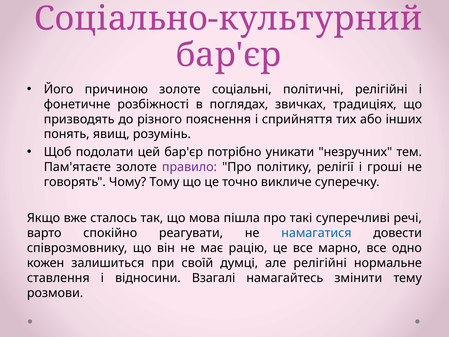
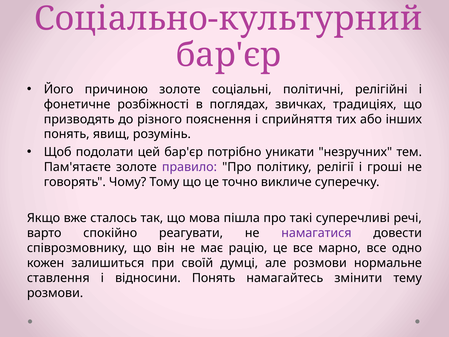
намагатися colour: blue -> purple (316, 233)
але релігійні: релігійні -> розмови (320, 263)
відносини Взагалі: Взагалі -> Понять (214, 278)
